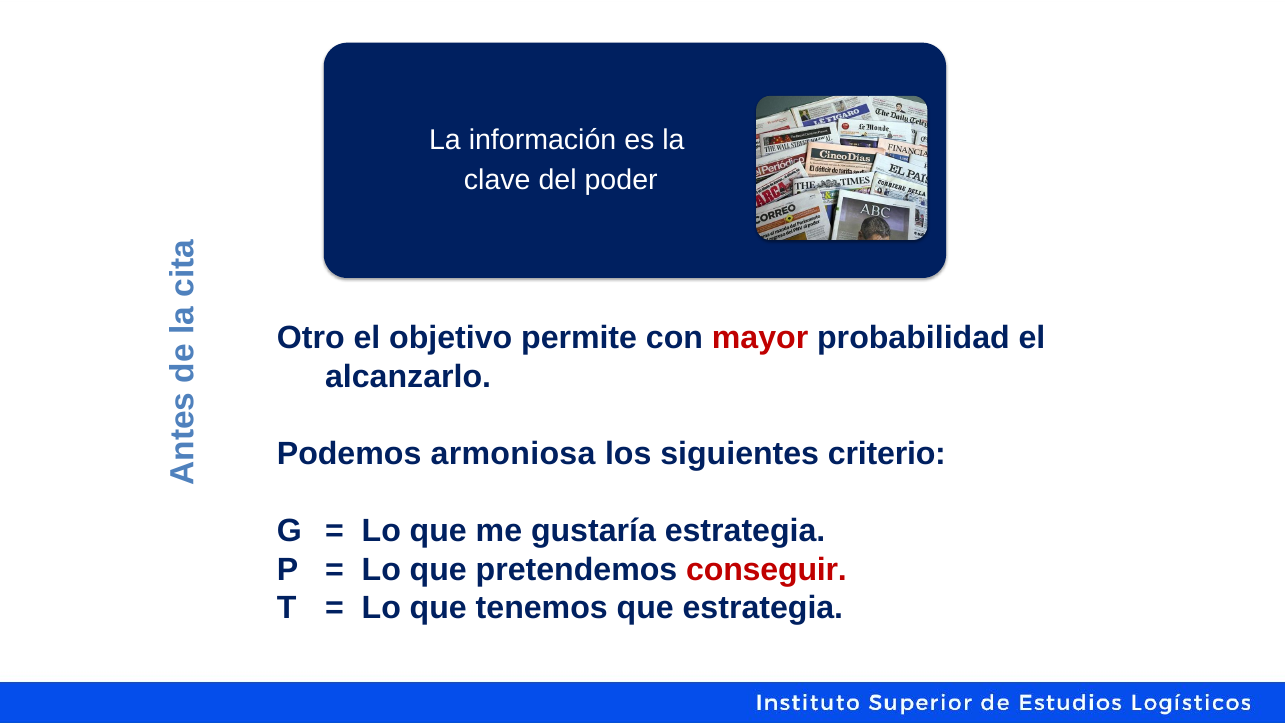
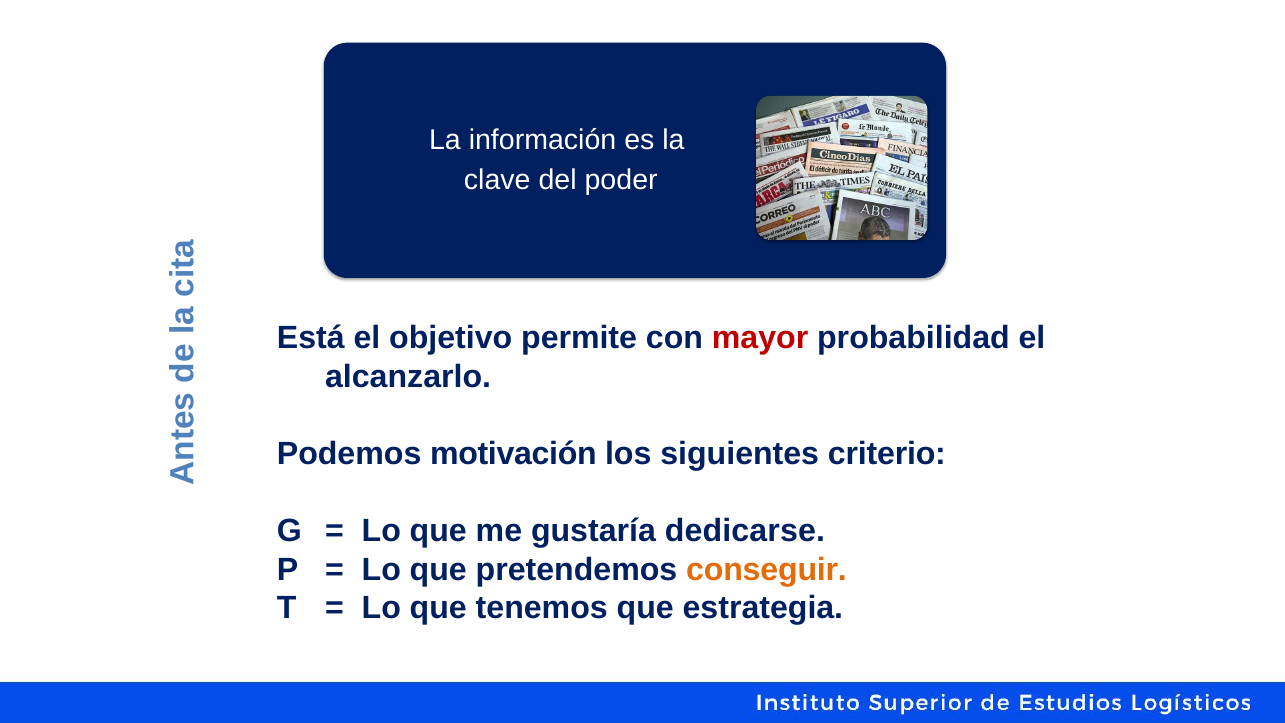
Otro: Otro -> Está (311, 338)
armoniosa: armoniosa -> motivación (513, 454)
gustaría estrategia: estrategia -> dedicarse (745, 531)
conseguir colour: red -> orange (767, 569)
